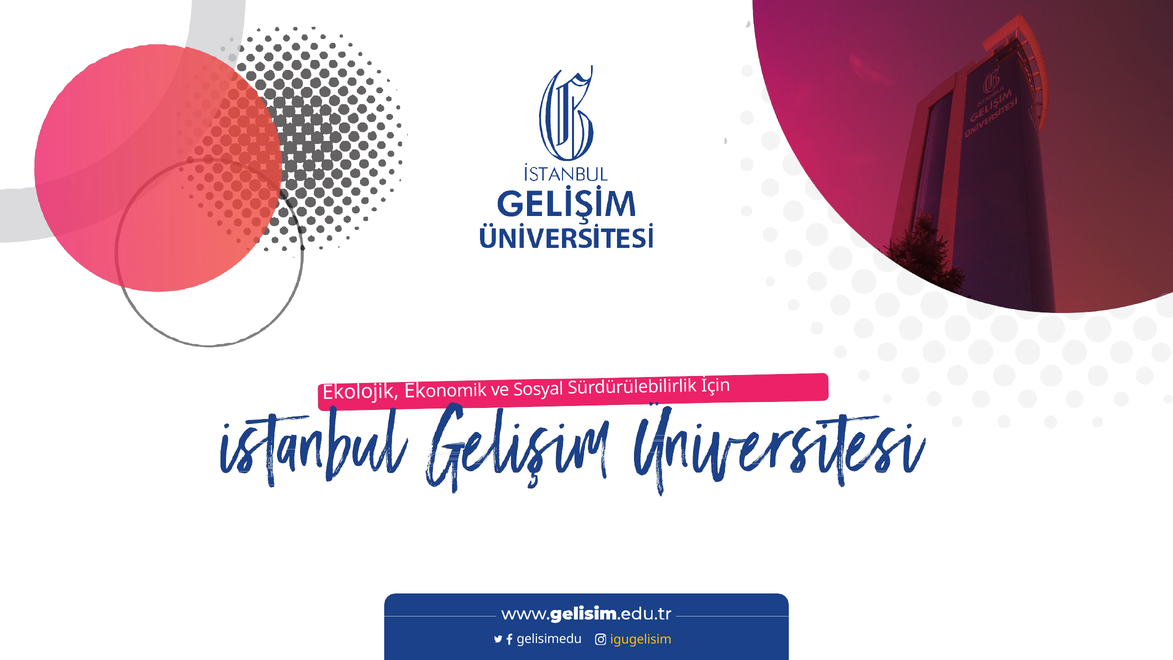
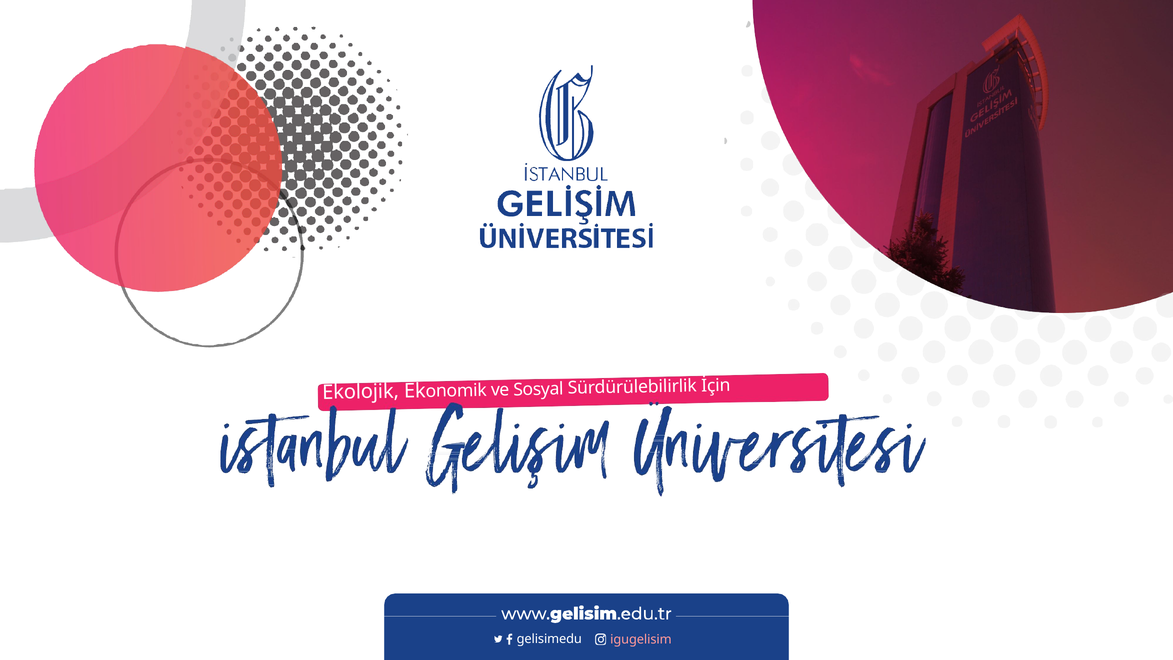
igugelisim colour: yellow -> pink (641, 639)
